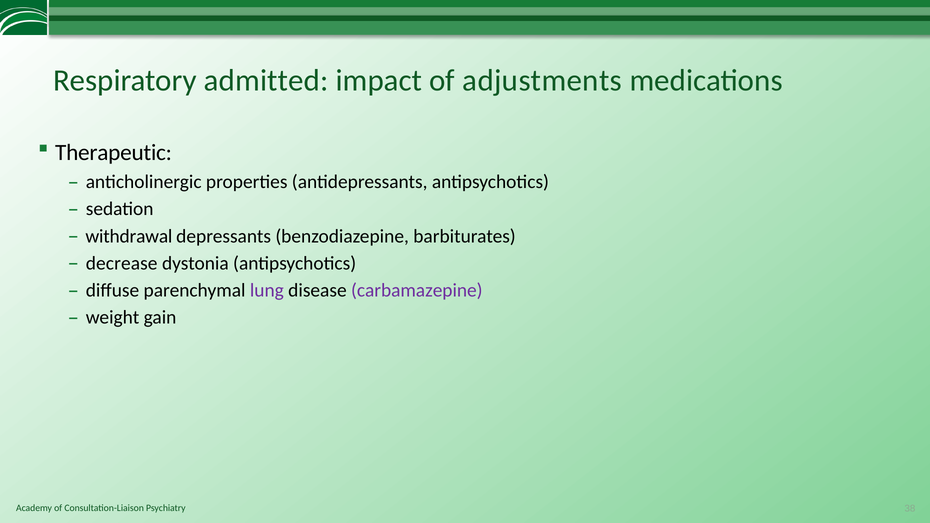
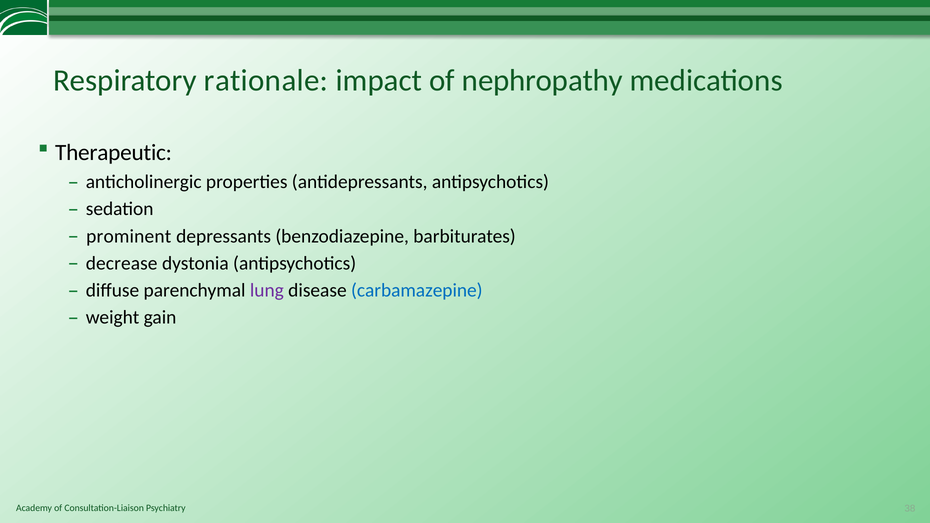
admitted: admitted -> rationale (266, 81)
adjustments: adjustments -> nephropathy (542, 81)
withdrawal: withdrawal -> prominent (129, 236)
carbamazepine colour: purple -> blue (417, 290)
